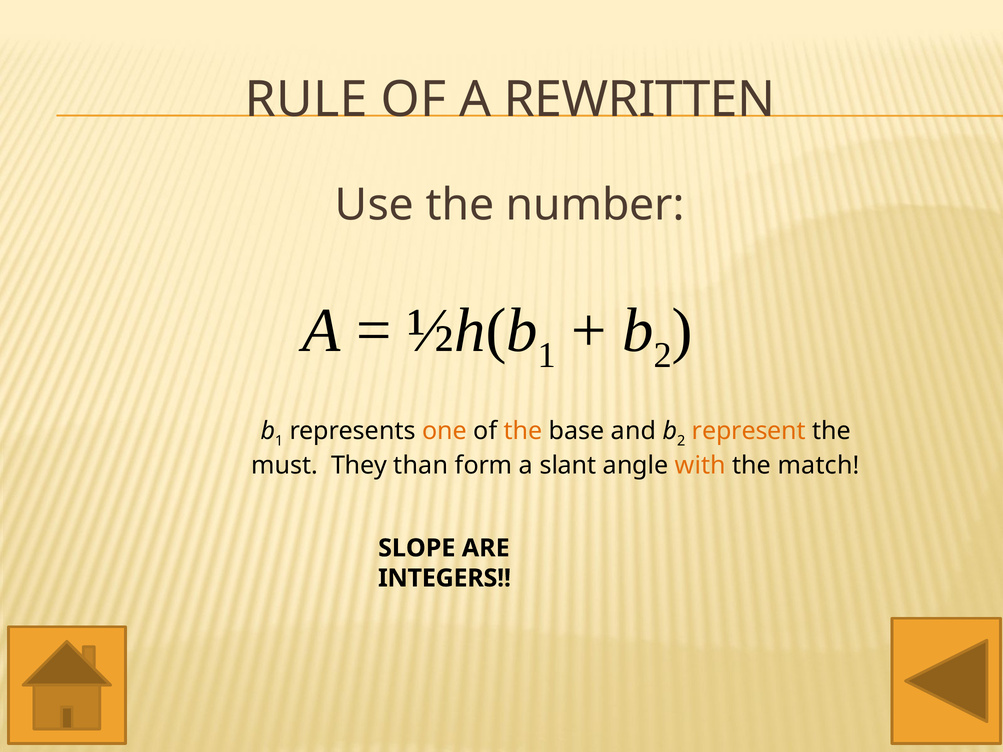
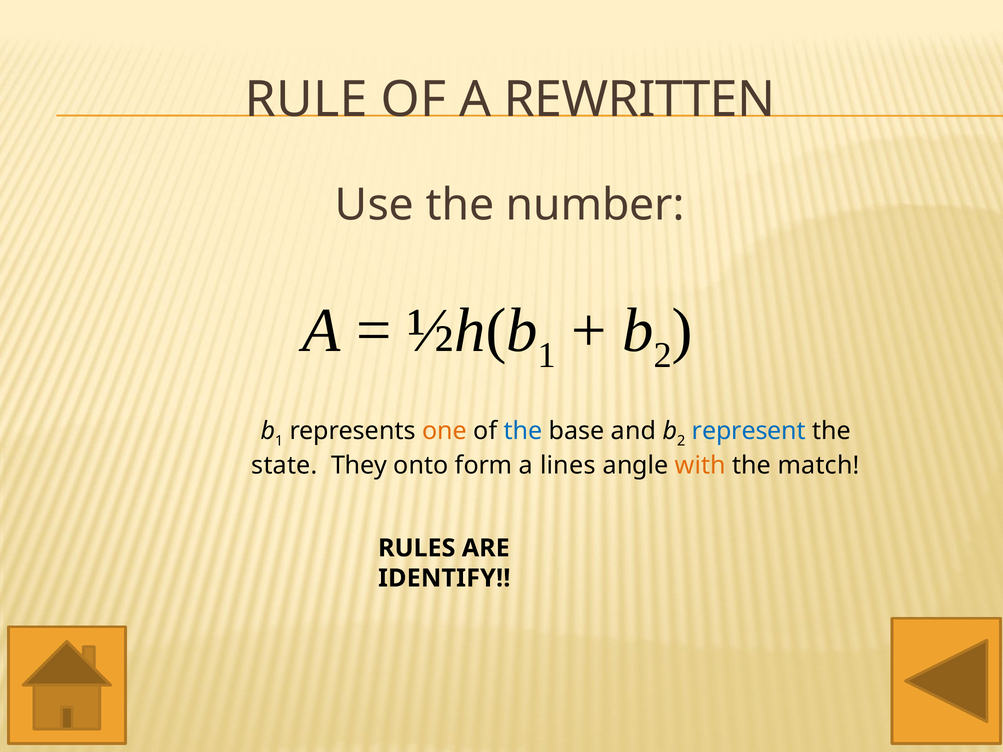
the colour: orange -> blue (523, 431)
represent colour: orange -> blue (749, 431)
must: must -> state (284, 465)
than: than -> onto (421, 465)
slant: slant -> lines (568, 465)
SLOPE: SLOPE -> RULES (417, 548)
INTEGERS: INTEGERS -> IDENTIFY (444, 578)
